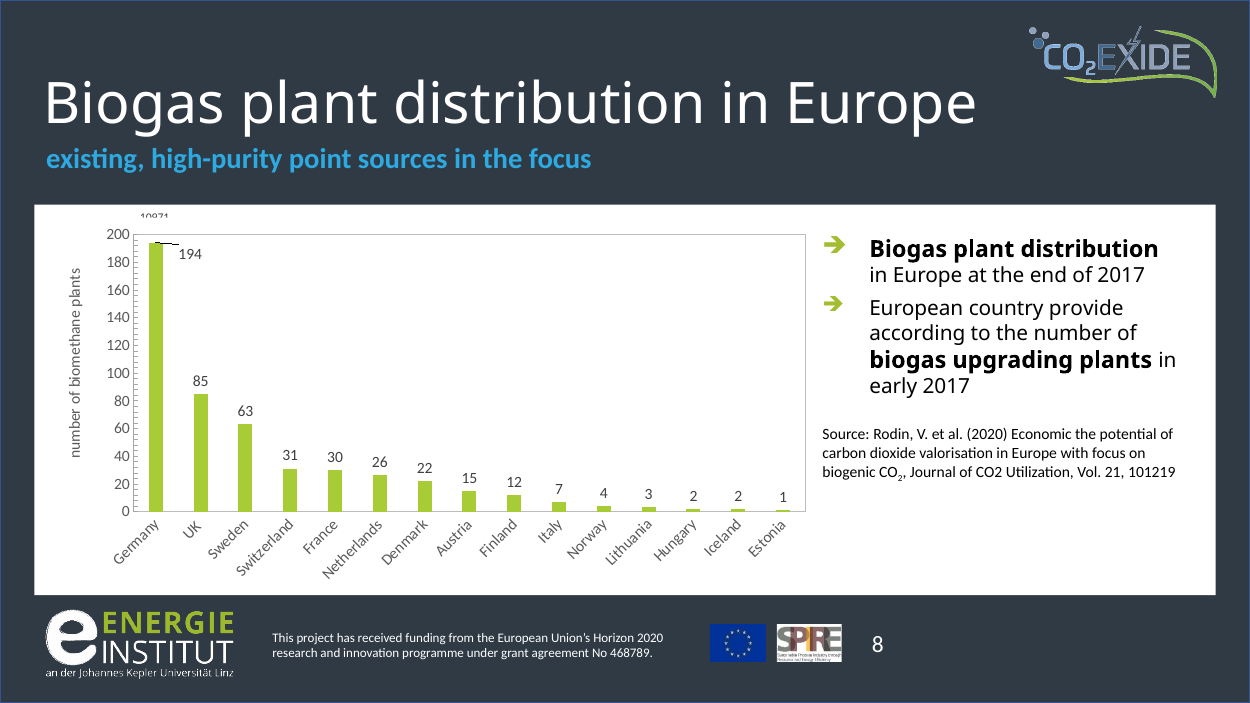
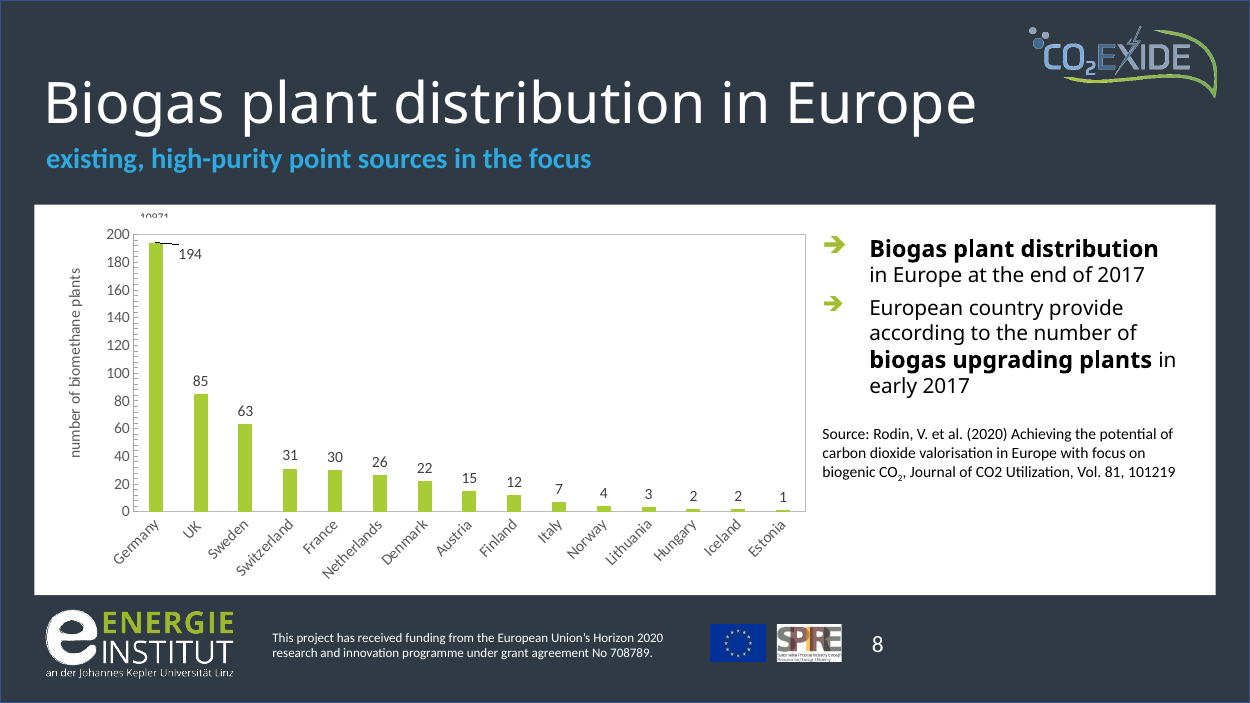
Economic: Economic -> Achieving (1041, 435)
Vol 21: 21 -> 81 (1115, 472)
468789: 468789 -> 708789 (632, 654)
